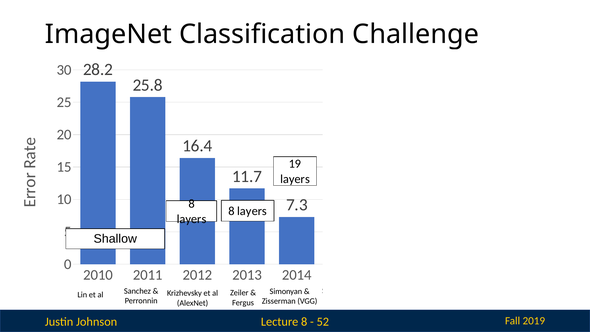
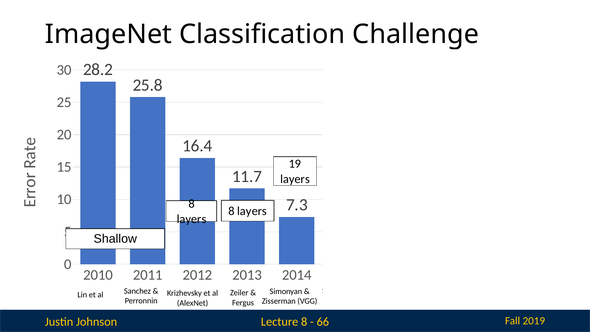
52: 52 -> 66 (323, 322)
